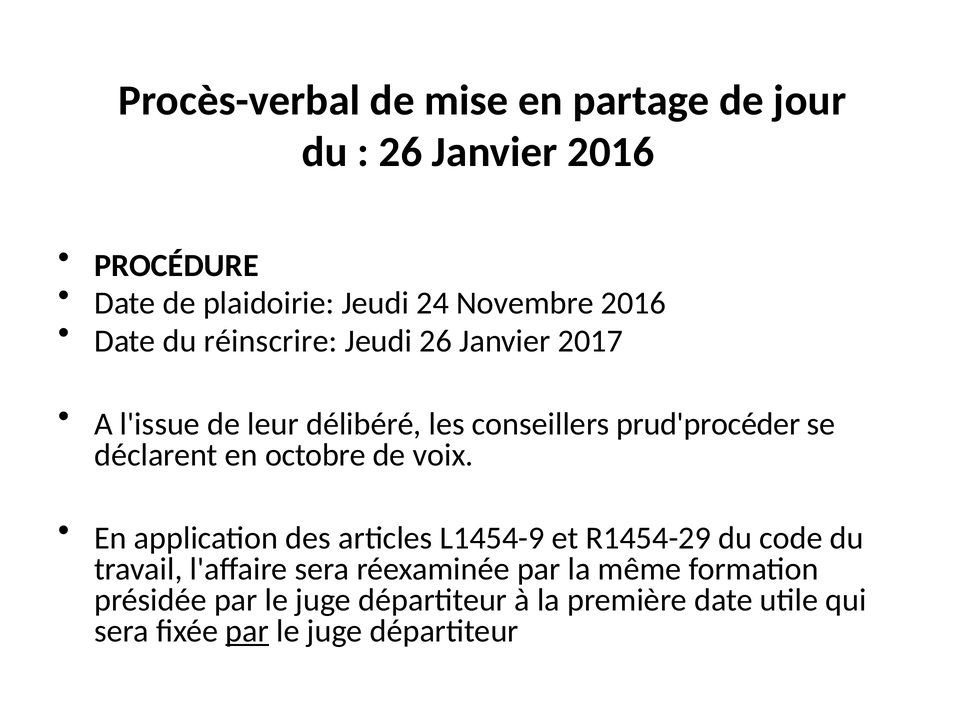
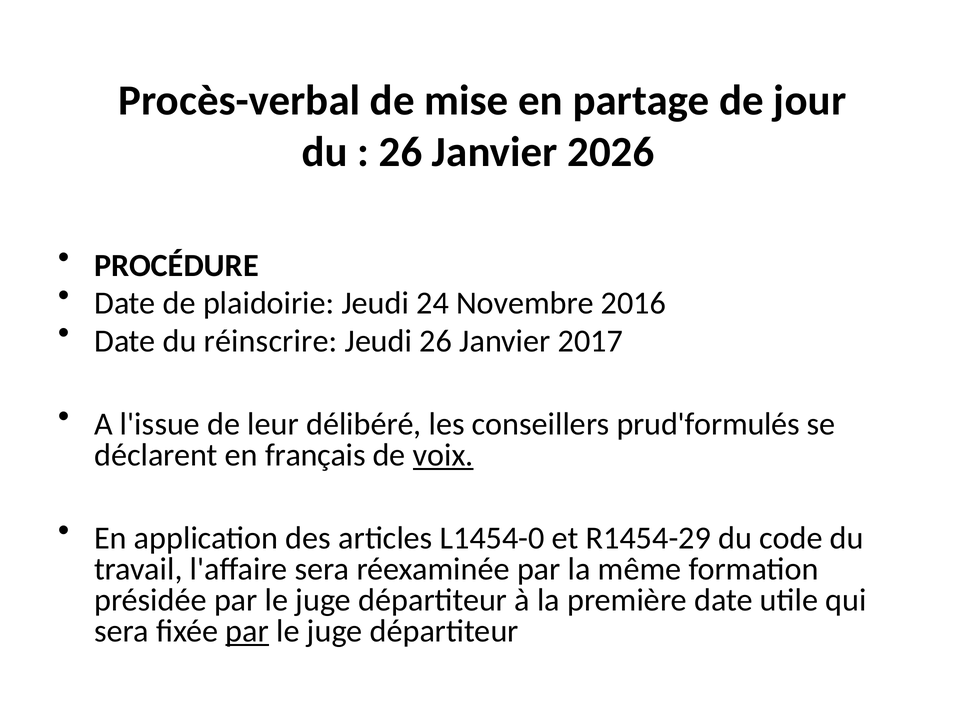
Janvier 2016: 2016 -> 2026 (611, 152)
prud'procéder: prud'procéder -> prud'formulés (708, 424)
octobre: octobre -> français (315, 455)
voix underline: none -> present (443, 455)
L1454-9: L1454-9 -> L1454-0 (492, 539)
